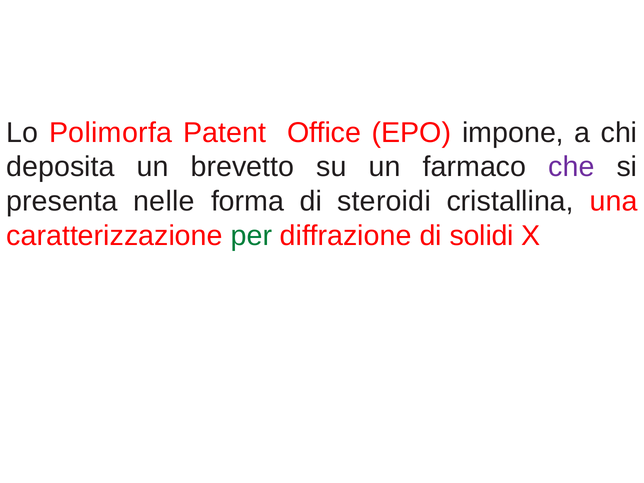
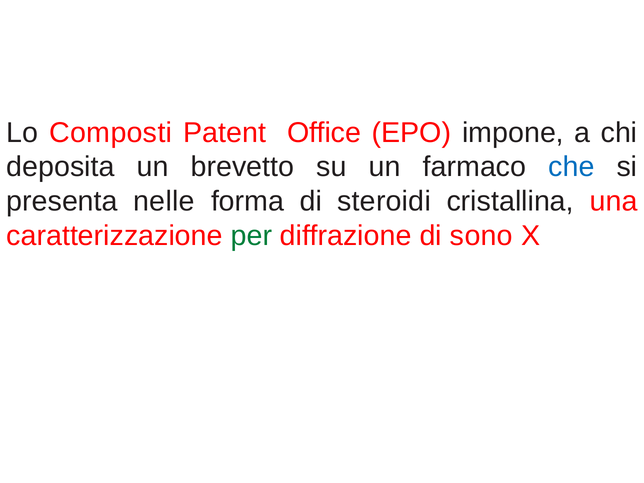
Polimorfa: Polimorfa -> Composti (111, 133)
che colour: purple -> blue (571, 167)
solidi: solidi -> sono (481, 236)
